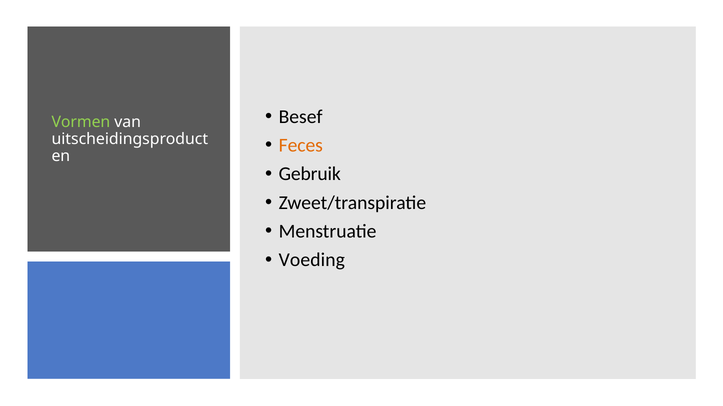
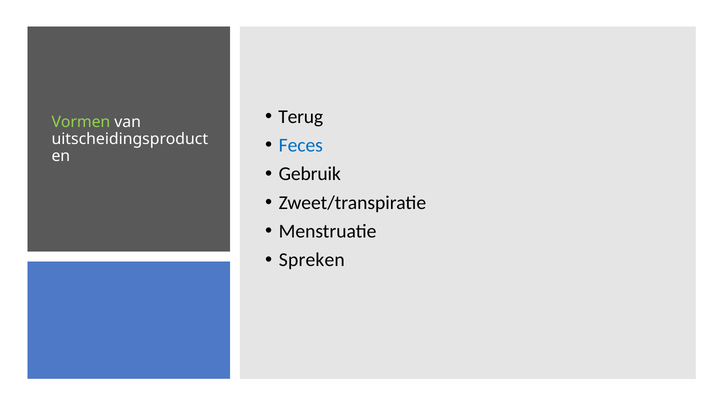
Besef: Besef -> Terug (301, 117)
Feces colour: orange -> blue (301, 145)
Voeding: Voeding -> Spreken (312, 260)
